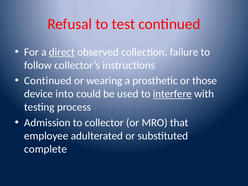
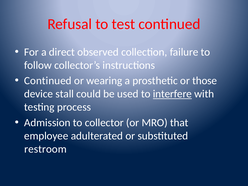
direct underline: present -> none (62, 52)
into: into -> stall (65, 94)
complete: complete -> restroom (46, 149)
